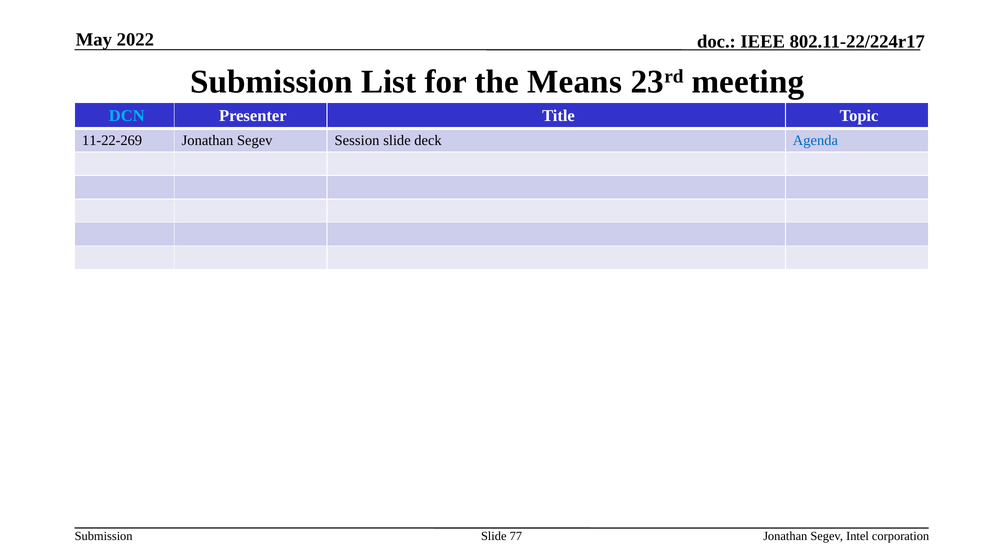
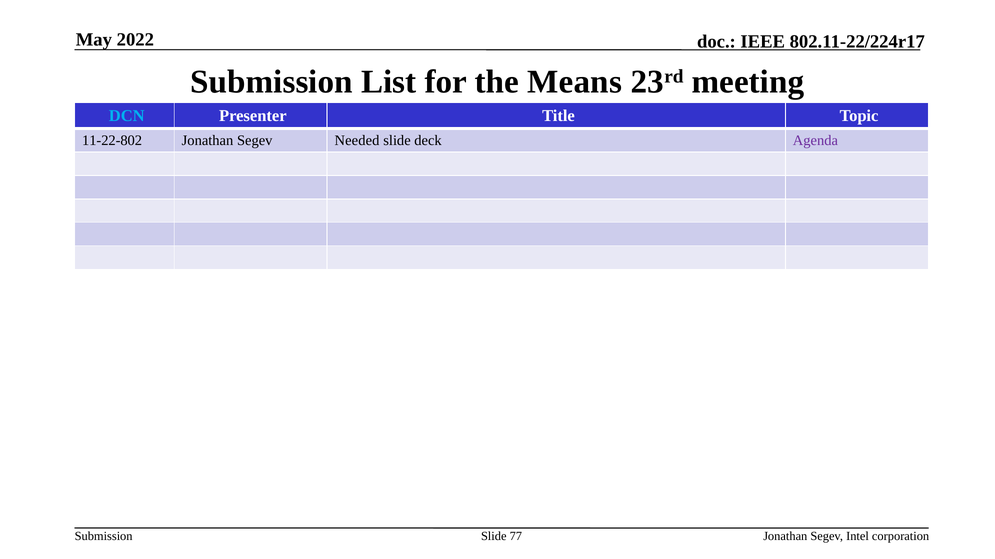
11-22-269: 11-22-269 -> 11-22-802 (112, 141)
Session: Session -> Needed (357, 141)
Agenda colour: blue -> purple (815, 141)
